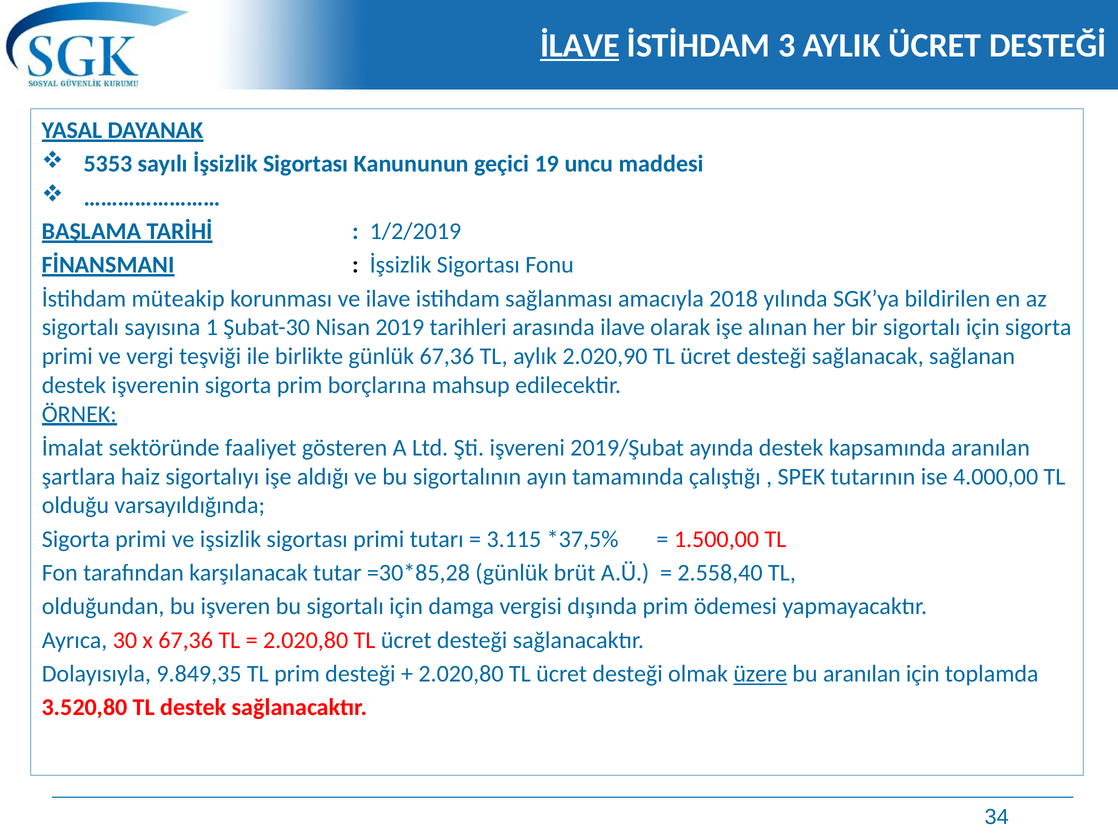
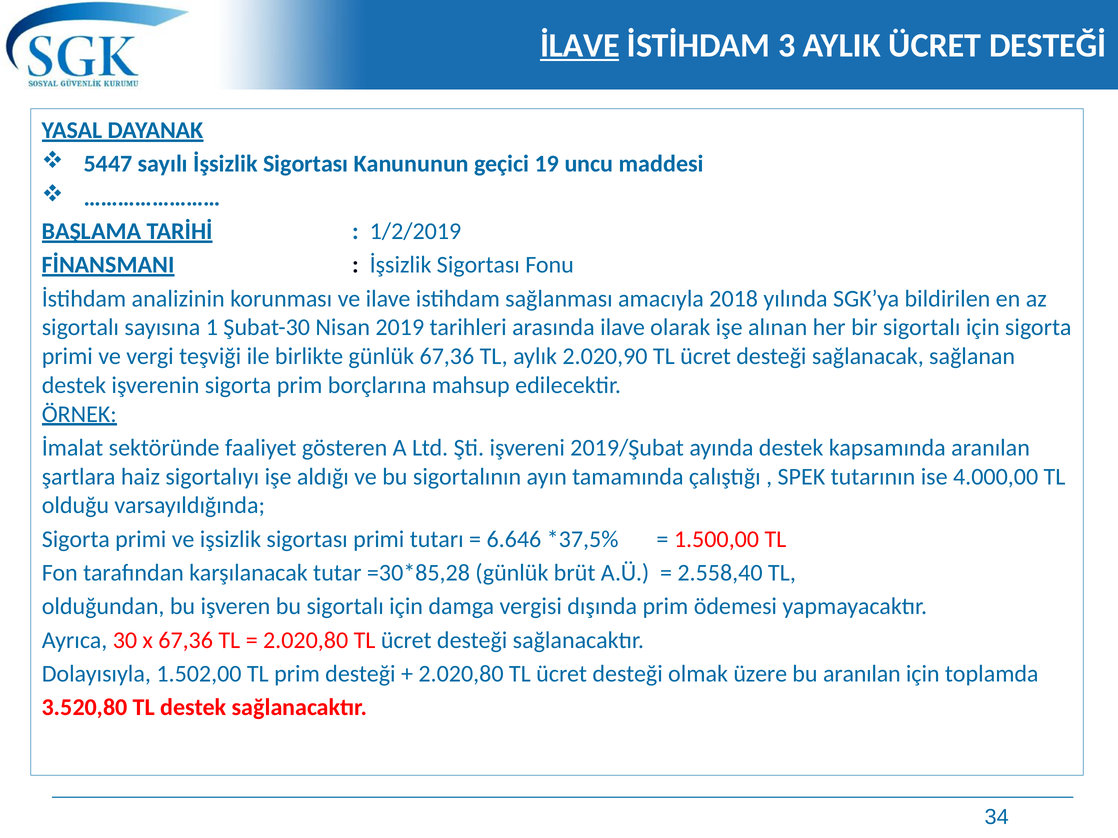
5353: 5353 -> 5447 (108, 164)
müteakip: müteakip -> analizinin (178, 299)
3.115: 3.115 -> 6.646 (514, 539)
9.849,35: 9.849,35 -> 1.502,00 (199, 674)
üzere underline: present -> none (760, 674)
